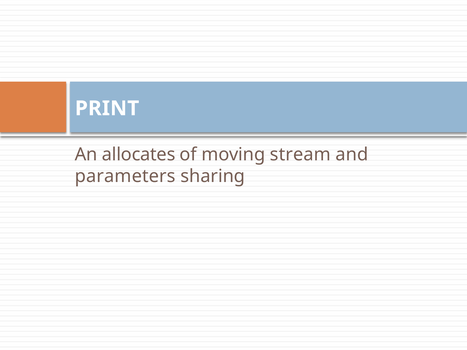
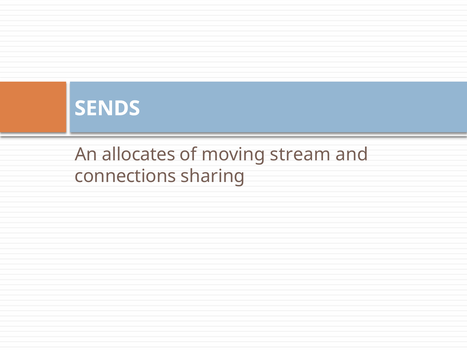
PRINT: PRINT -> SENDS (107, 108)
parameters: parameters -> connections (125, 176)
